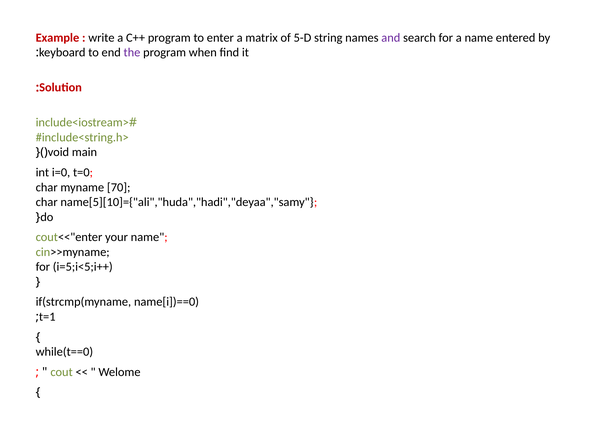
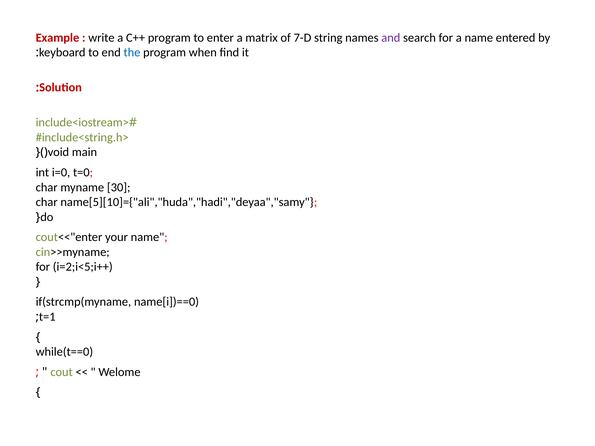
5-D: 5-D -> 7-D (302, 38)
the colour: purple -> blue (132, 52)
70: 70 -> 30 (119, 187)
i=5;i<5;i++: i=5;i<5;i++ -> i=2;i<5;i++ (83, 267)
